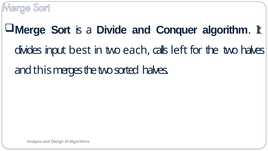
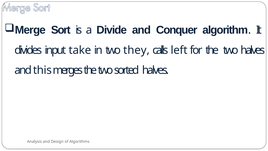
best: best -> take (80, 50)
each: each -> they (136, 50)
